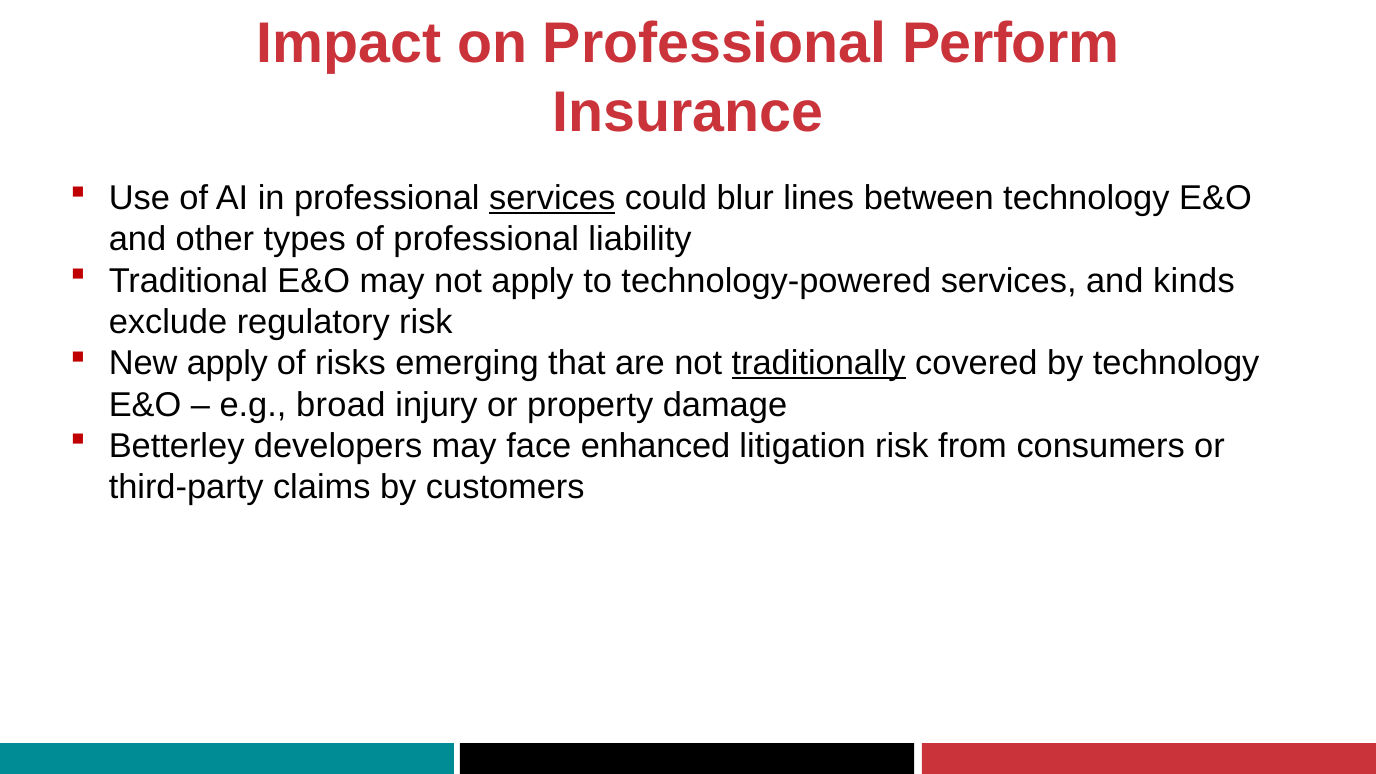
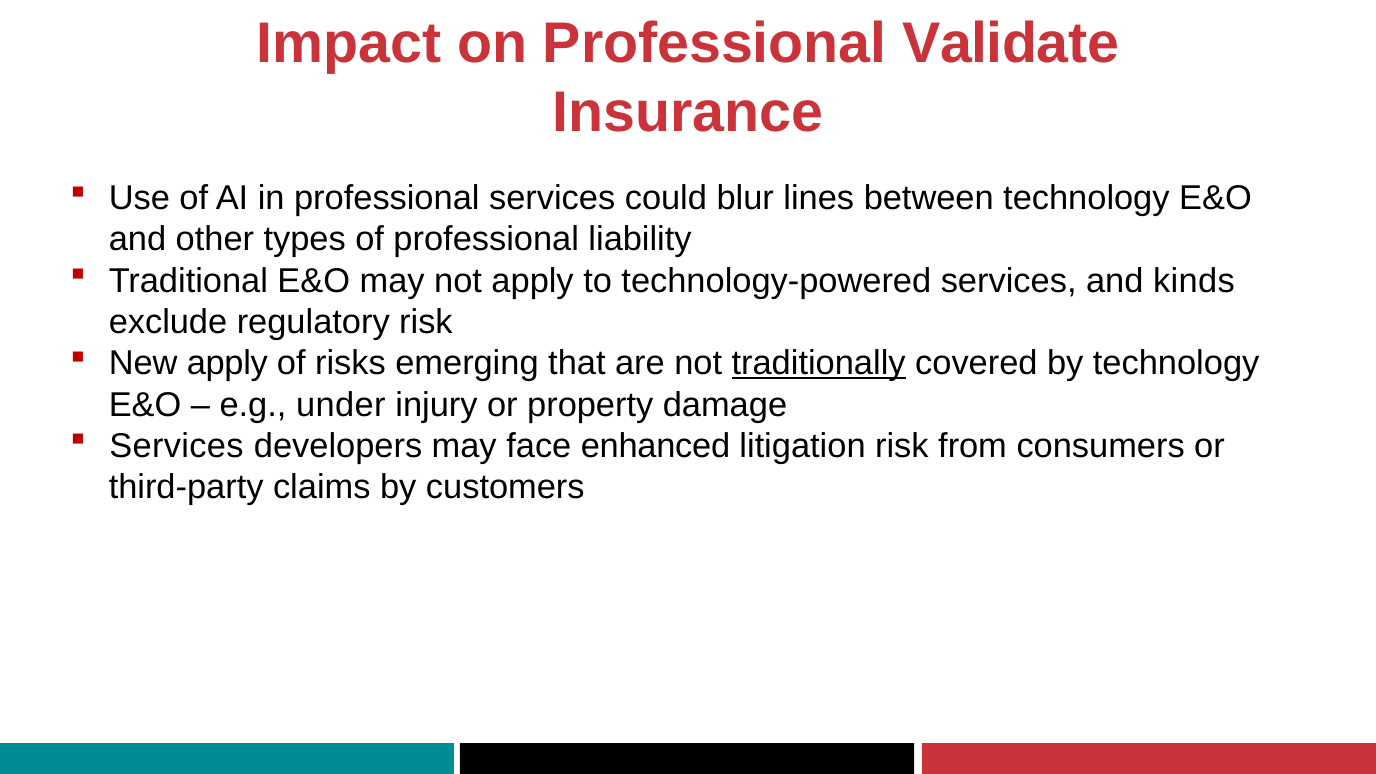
Perform: Perform -> Validate (1011, 44)
services underline: present -> none (552, 198)
broad: broad -> under (341, 405)
Betterley: Betterley -> Services (176, 446)
